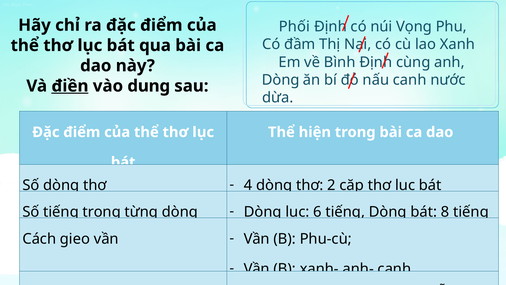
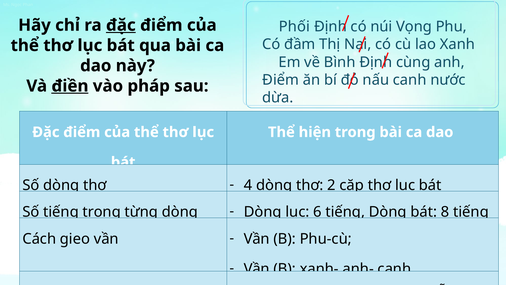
đặc underline: none -> present (121, 25)
Dòng: Dòng -> Điểm (281, 80)
dung: dung -> pháp (149, 86)
